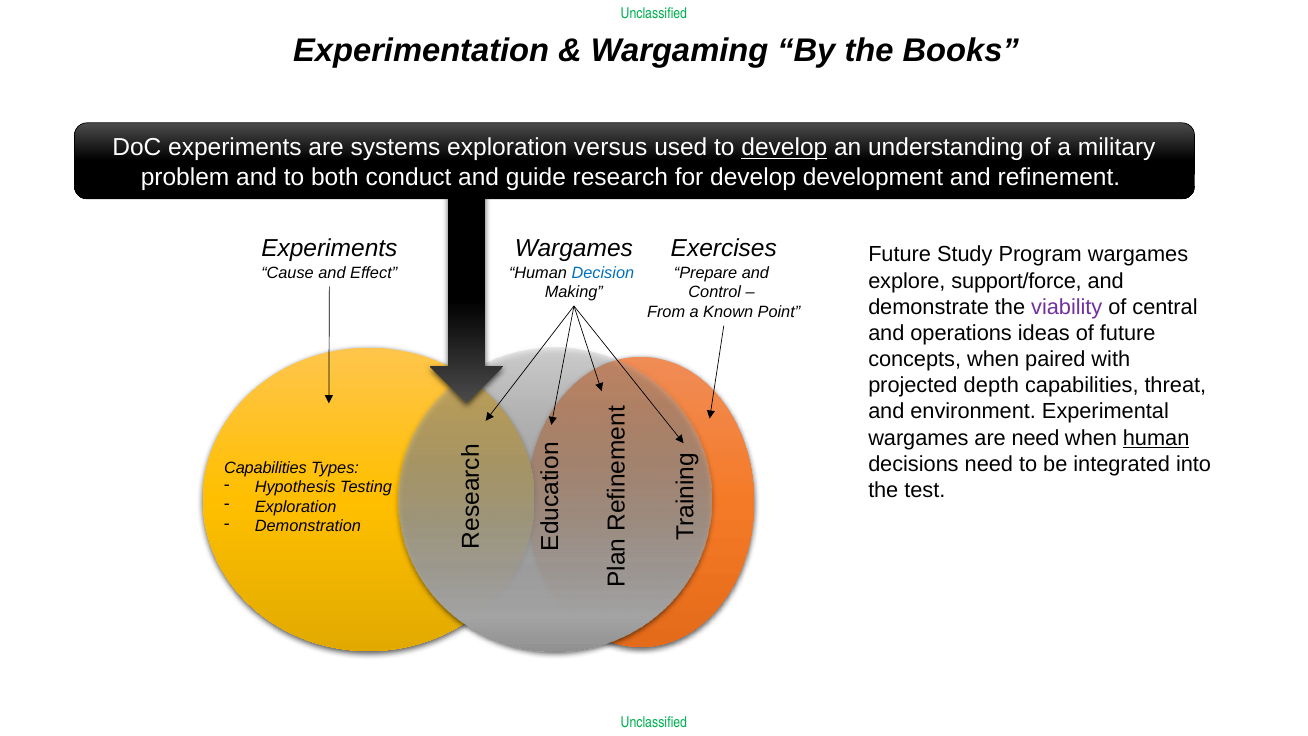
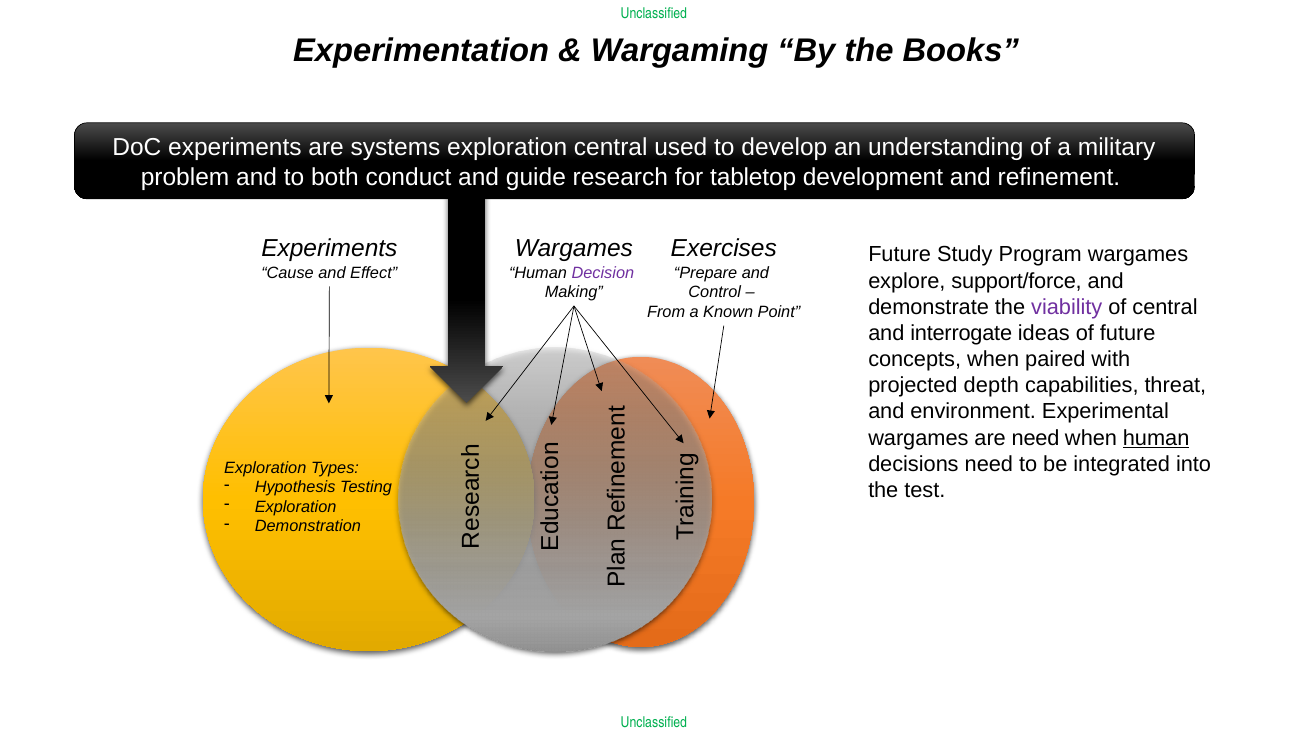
exploration versus: versus -> central (611, 148)
develop underline: present -> none (784, 148)
for develop: develop -> tabletop (753, 177)
Decision colour: blue -> purple (603, 273)
operations: operations -> interrogate (961, 333)
Capabilities: Capabilities -> Exploration (265, 467)
